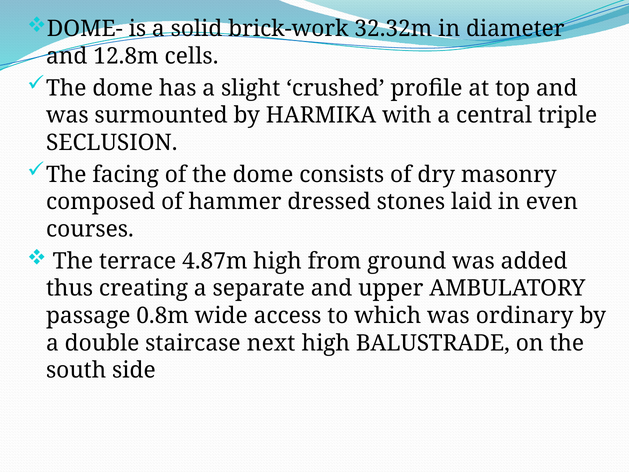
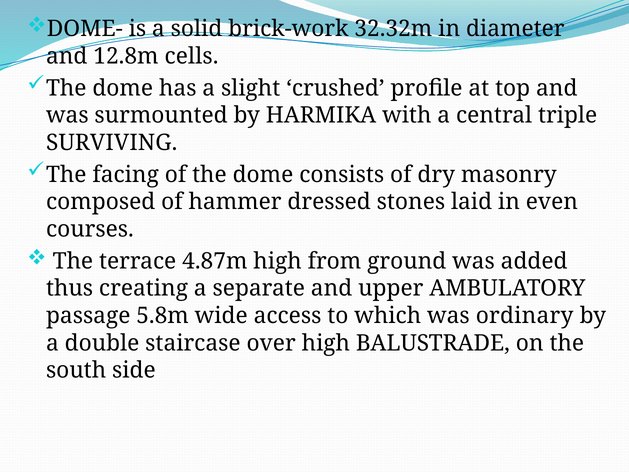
SECLUSION: SECLUSION -> SURVIVING (112, 143)
0.8m: 0.8m -> 5.8m (163, 316)
next: next -> over (271, 343)
